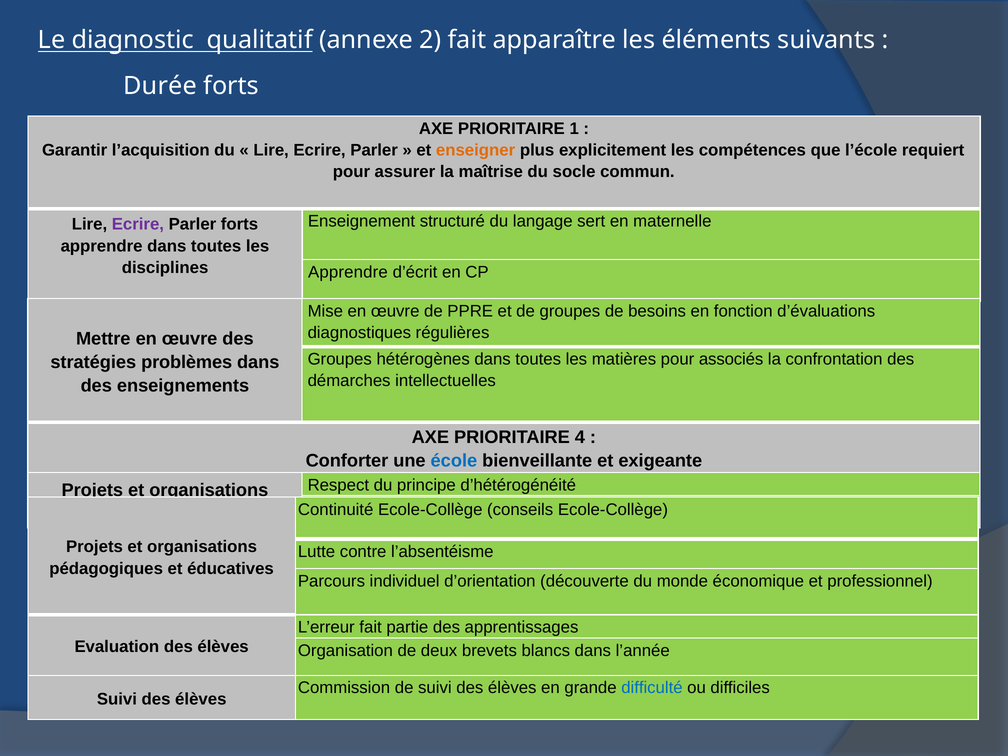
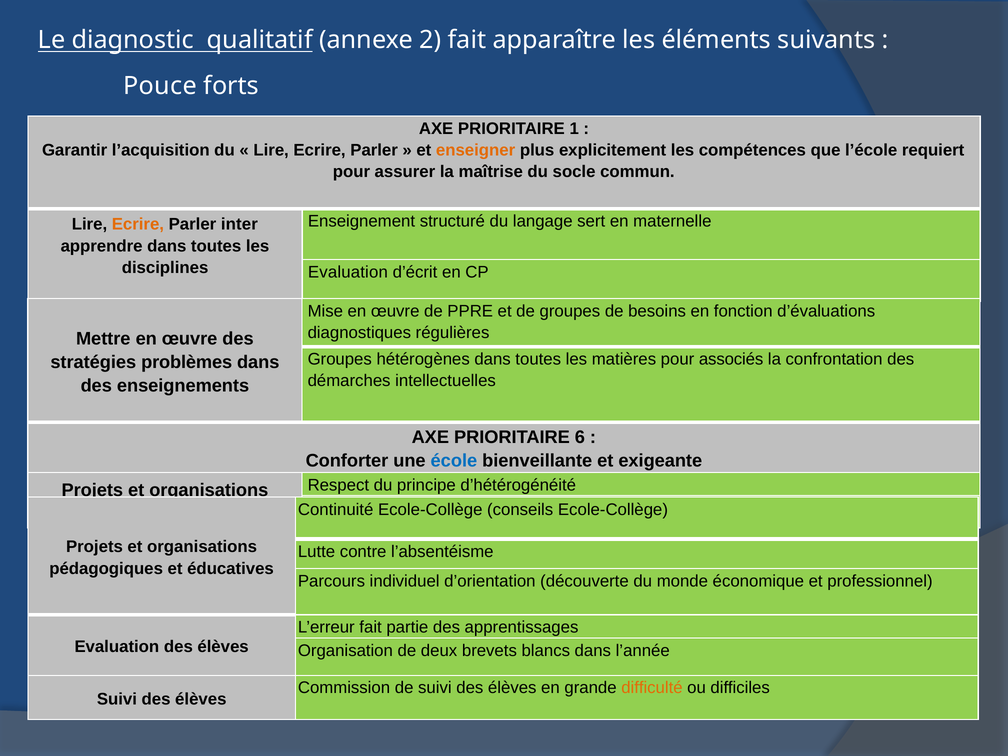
Durée: Durée -> Pouce (160, 86)
Ecrire colour: purple -> orange (138, 224)
Parler forts: forts -> inter (239, 224)
Apprendre: Apprendre -> Evaluation (348, 272)
4: 4 -> 6 (580, 437)
difficulté colour: blue -> orange (652, 688)
